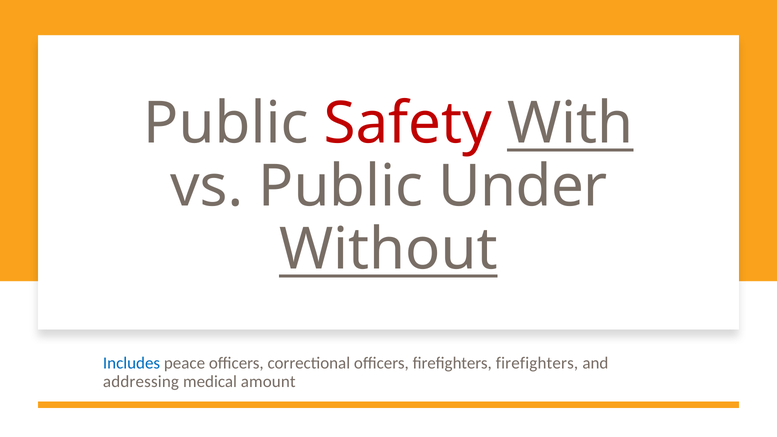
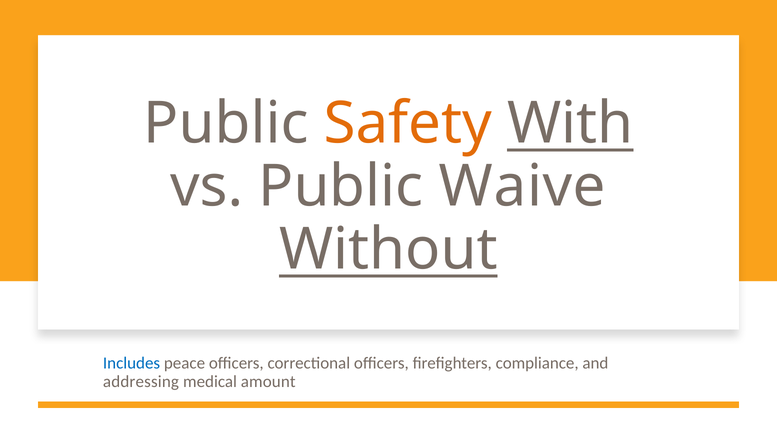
Safety colour: red -> orange (408, 123)
Under: Under -> Waive (522, 186)
firefighters firefighters: firefighters -> compliance (537, 363)
